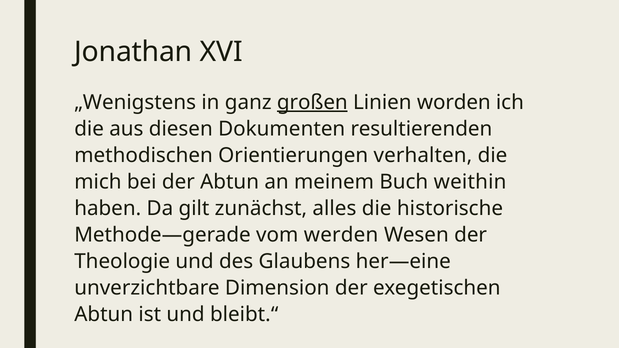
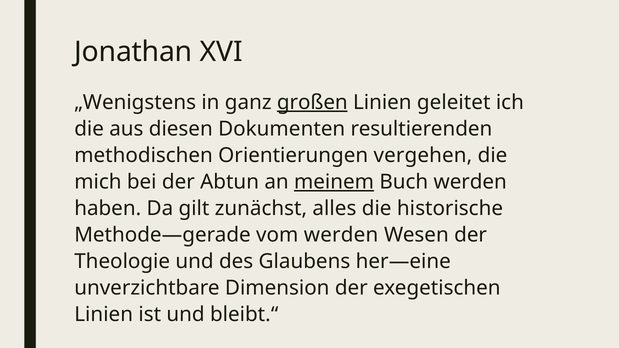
worden: worden -> geleitet (454, 103)
verhalten: verhalten -> vergehen (423, 156)
meinem underline: none -> present (334, 182)
Buch weithin: weithin -> werden (470, 182)
Abtun: Abtun -> Linien (104, 315)
